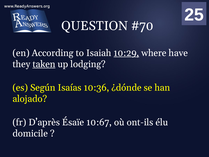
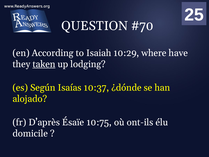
10:29 underline: present -> none (126, 53)
10:36: 10:36 -> 10:37 (96, 88)
10:67: 10:67 -> 10:75 (99, 122)
